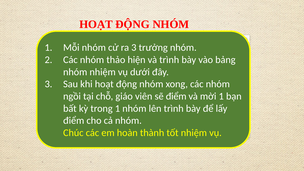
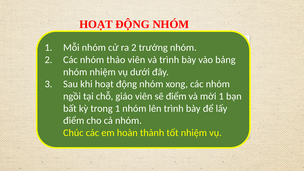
ra 3: 3 -> 2 (134, 48)
thảo hiện: hiện -> viên (136, 60)
